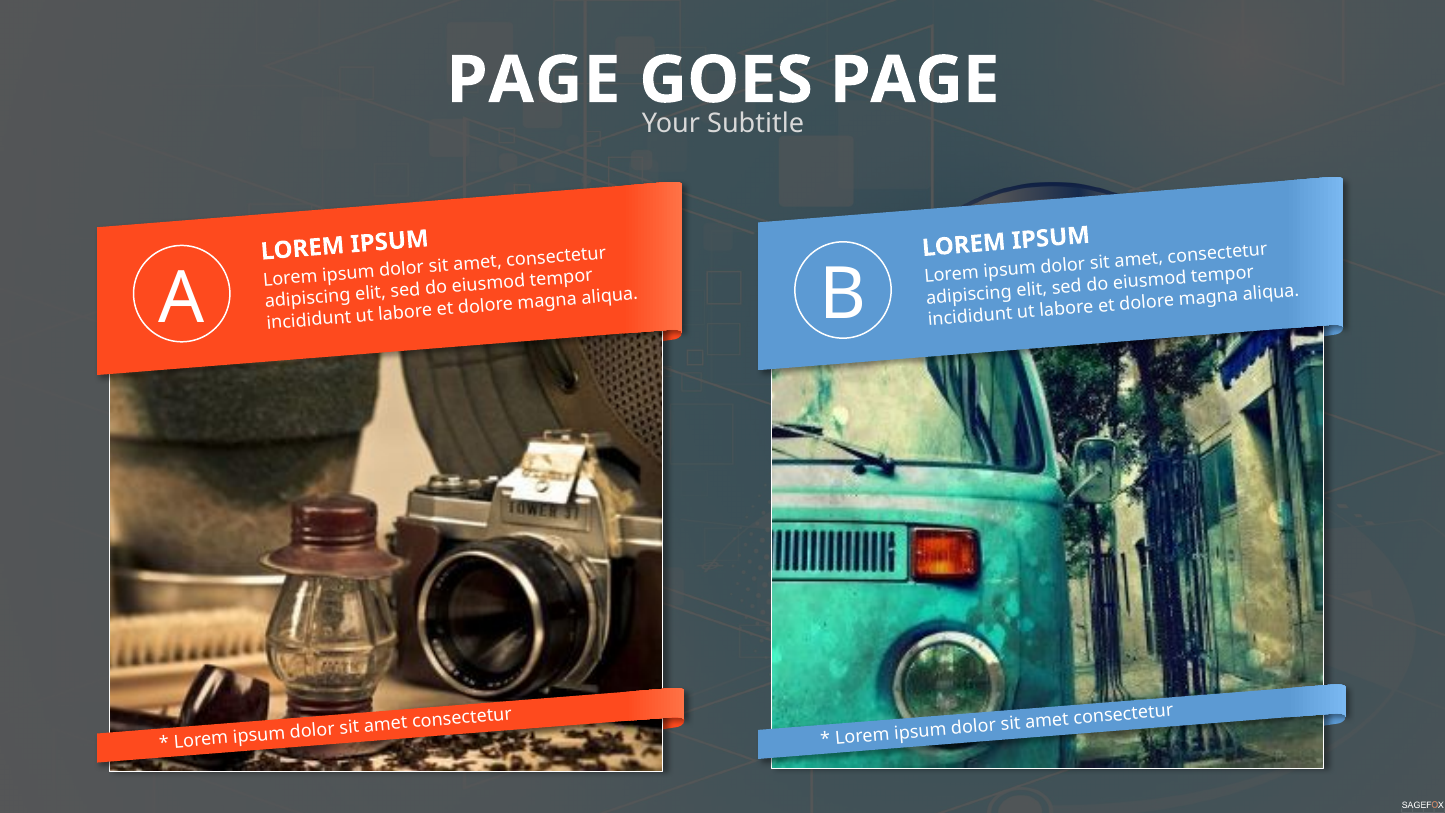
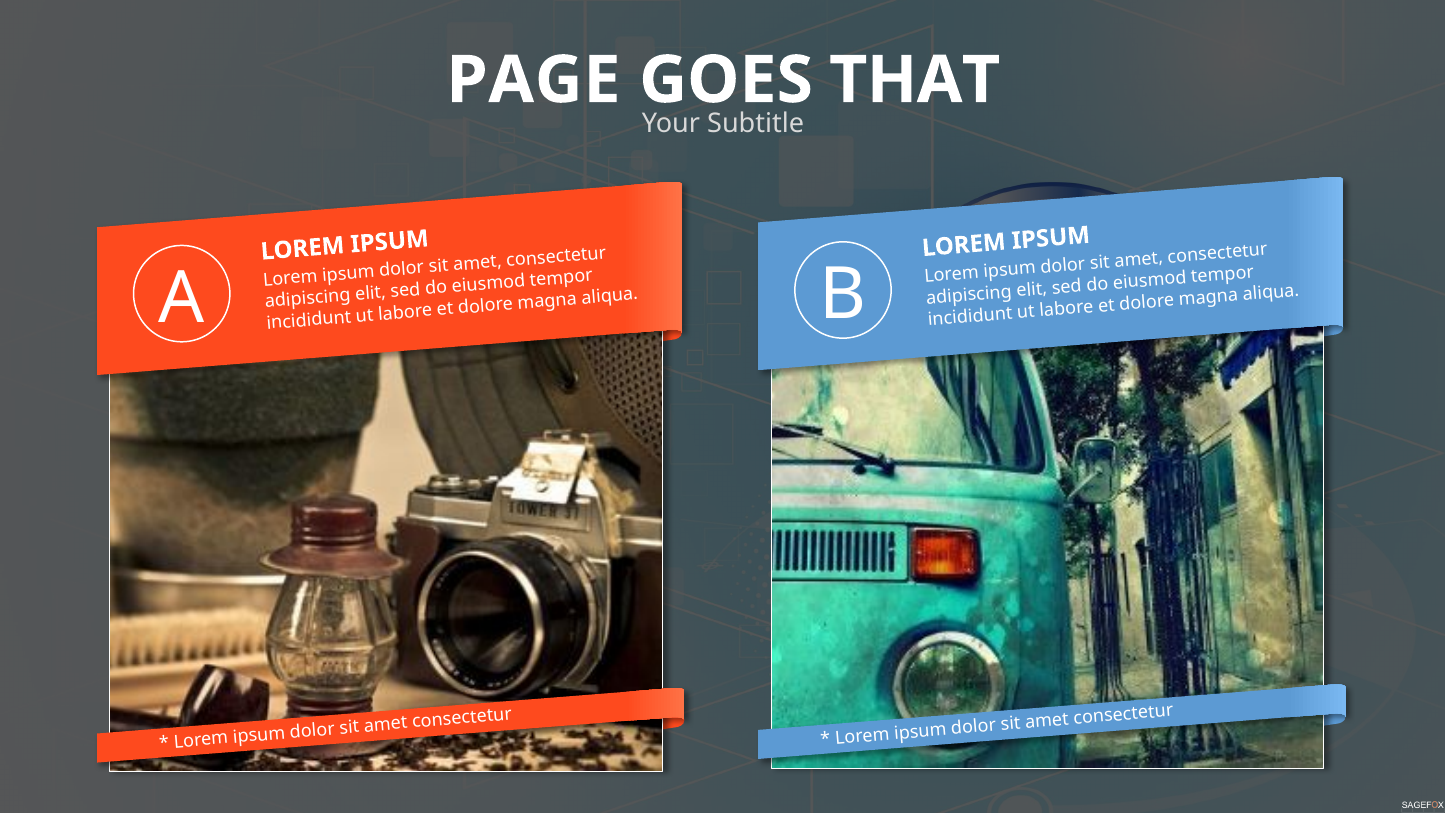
PAGE: PAGE -> THAT (915, 80)
